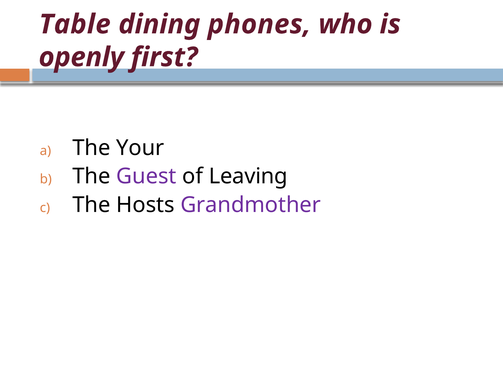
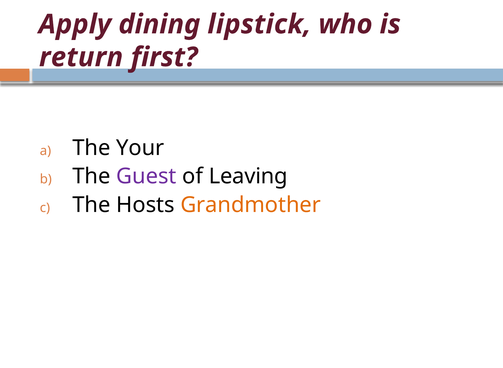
Table: Table -> Apply (75, 24)
phones: phones -> lipstick (259, 24)
openly: openly -> return (81, 57)
Grandmother colour: purple -> orange (251, 205)
